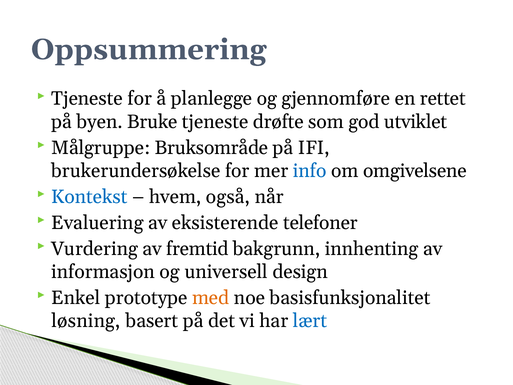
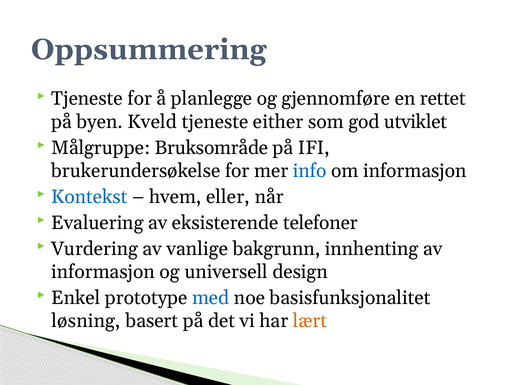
Bruke: Bruke -> Kveld (152, 122)
drøfte: drøfte -> either (278, 122)
om omgivelsene: omgivelsene -> informasjon (415, 171)
også: også -> eller (228, 197)
fremtid: fremtid -> vanlige (197, 249)
med colour: orange -> blue (211, 298)
lært colour: blue -> orange (310, 321)
